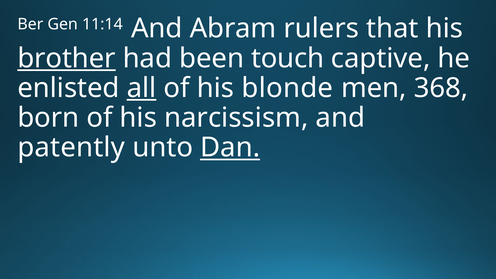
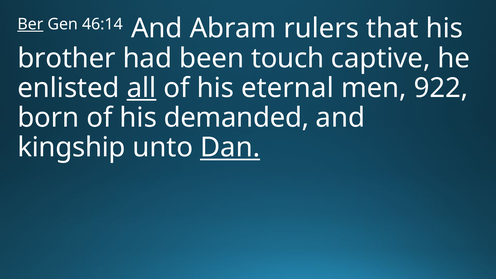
Ber underline: none -> present (30, 24)
11:14: 11:14 -> 46:14 (102, 24)
brother underline: present -> none (66, 58)
blonde: blonde -> eternal (287, 88)
368: 368 -> 922 (441, 88)
narcissism: narcissism -> demanded (236, 118)
patently: patently -> kingship (71, 147)
